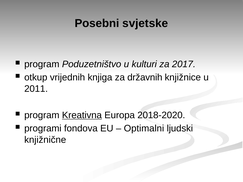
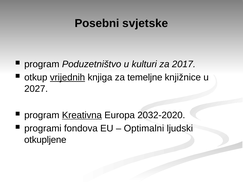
vrijednih underline: none -> present (67, 77)
državnih: državnih -> temeljne (145, 77)
2011: 2011 -> 2027 (36, 89)
2018-2020: 2018-2020 -> 2032-2020 (161, 115)
knjižnične: knjižnične -> otkupljene (45, 140)
